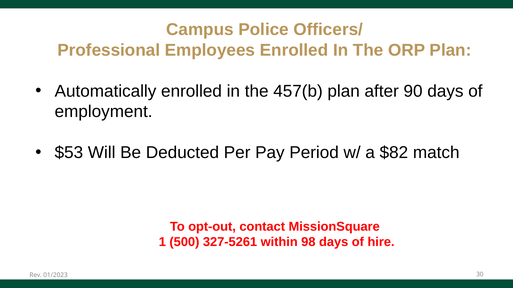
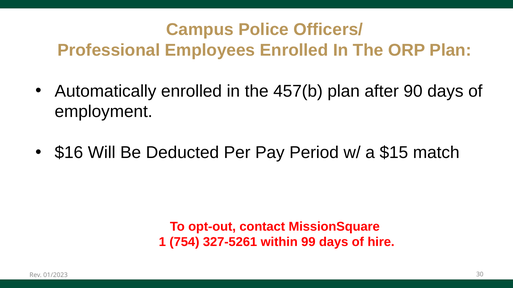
$53: $53 -> $16 (69, 153)
$82: $82 -> $15 (394, 153)
500: 500 -> 754 (184, 242)
98: 98 -> 99 (308, 242)
